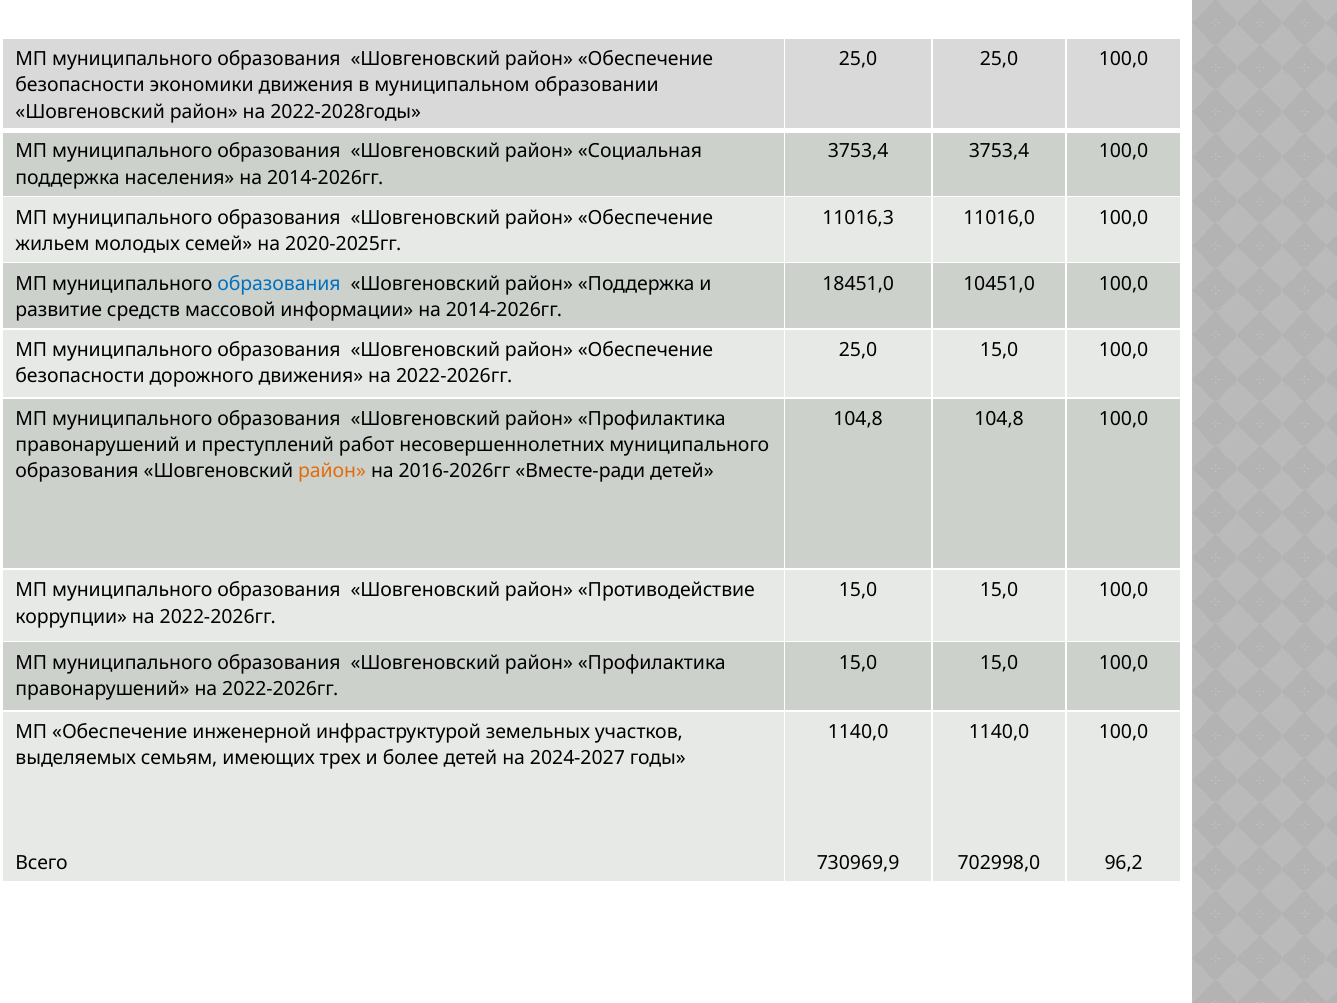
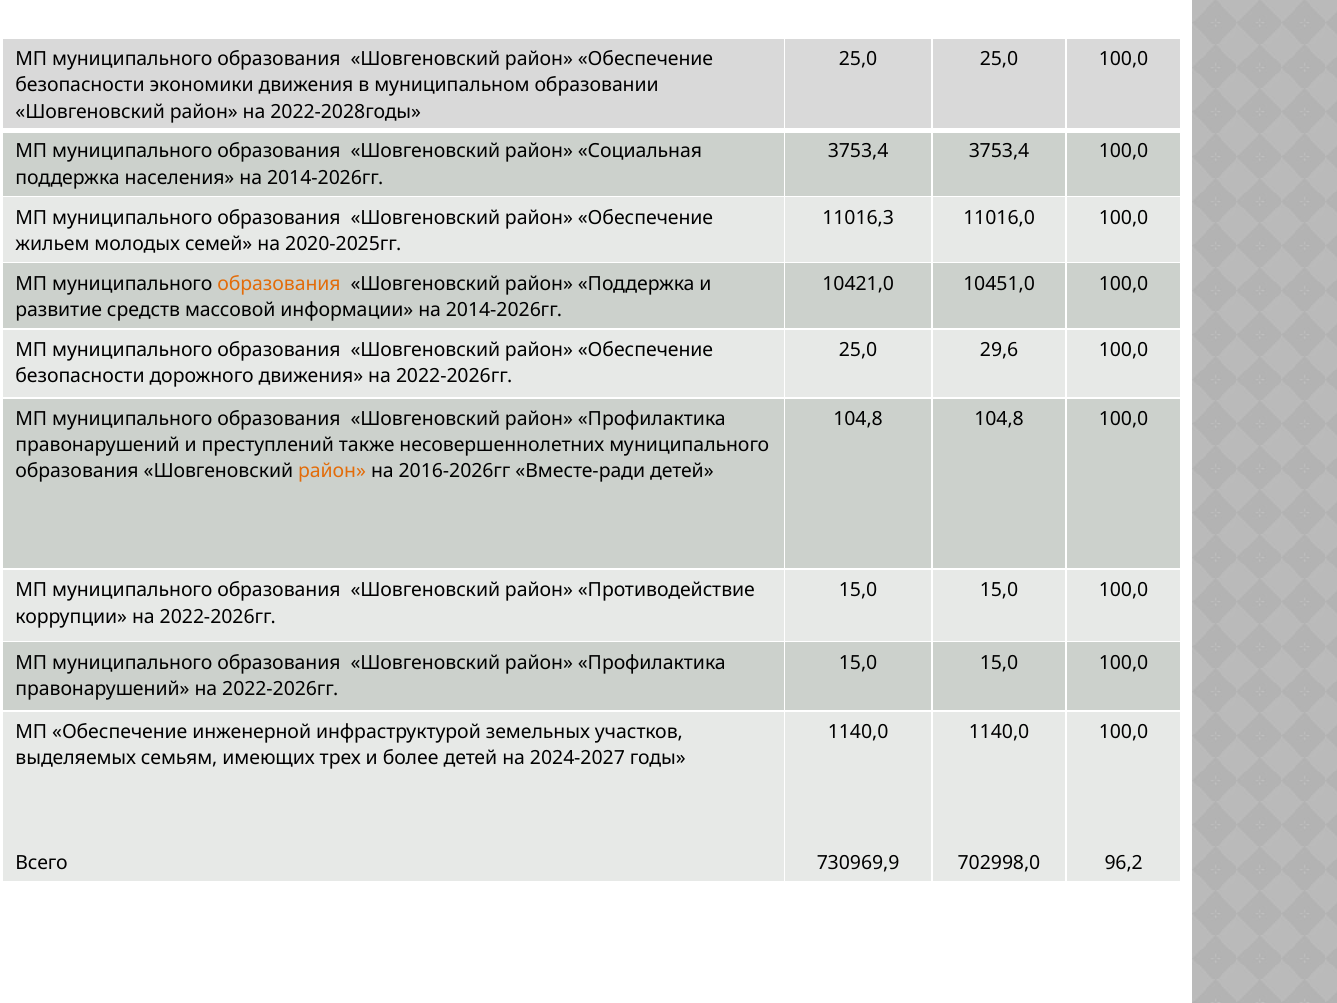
образования colour: blue -> orange (279, 284)
18451,0: 18451,0 -> 10421,0 (858, 284)
25,0 15,0: 15,0 -> 29,6 (999, 350)
работ: работ -> также (367, 445)
